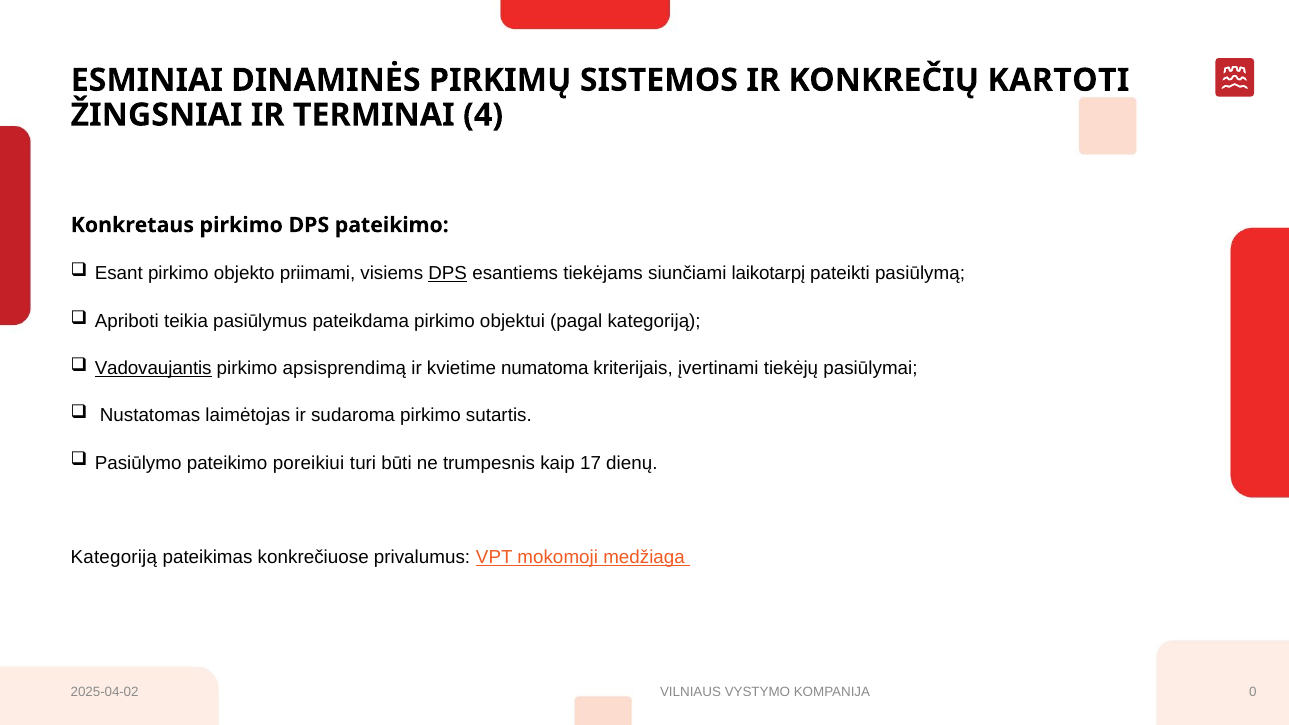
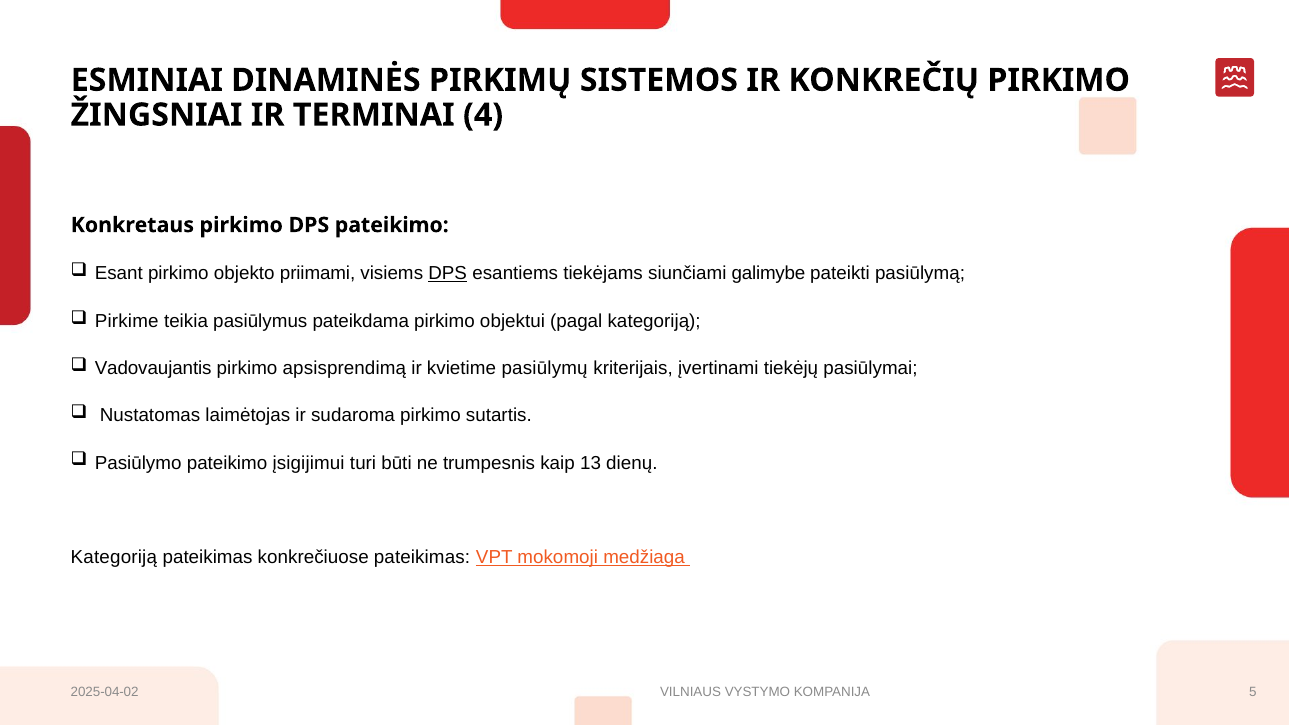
KONKREČIŲ KARTOTI: KARTOTI -> PIRKIMO (1059, 80)
laikotarpį: laikotarpį -> galimybe (768, 274)
Apriboti: Apriboti -> Pirkime (127, 321)
Vadovaujantis underline: present -> none (153, 368)
numatoma: numatoma -> pasiūlymų (545, 368)
poreikiui: poreikiui -> įsigijimui (309, 463)
17: 17 -> 13 (591, 463)
konkrečiuose privalumus: privalumus -> pateikimas (422, 557)
0: 0 -> 5 (1253, 692)
